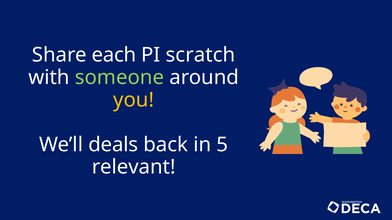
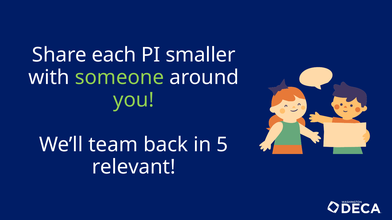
scratch: scratch -> smaller (201, 55)
you colour: yellow -> light green (134, 100)
deals: deals -> team (113, 145)
